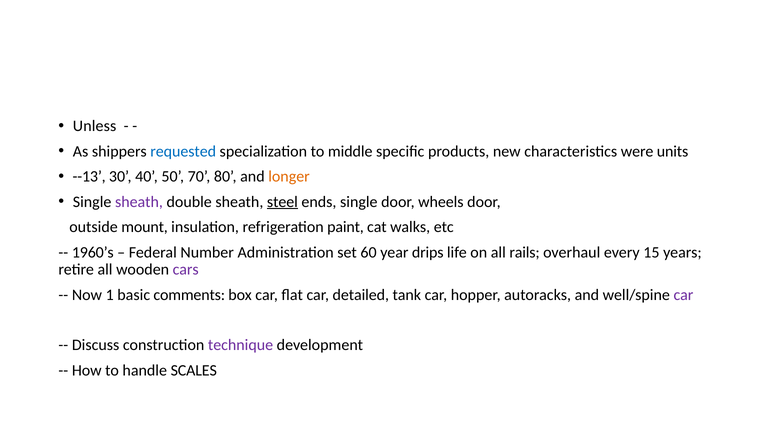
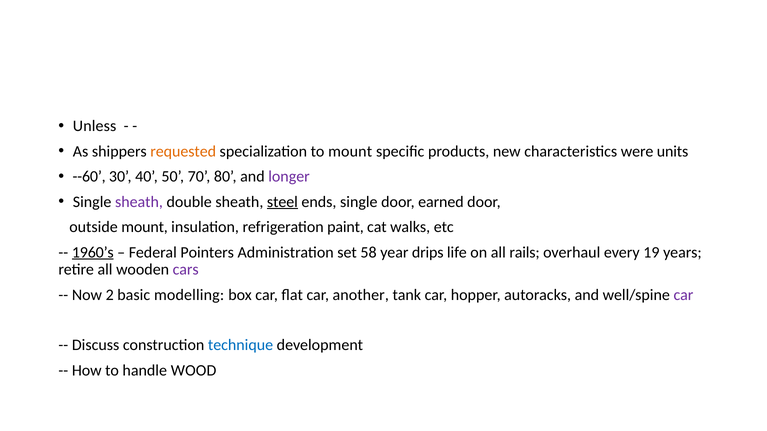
requested colour: blue -> orange (183, 152)
to middle: middle -> mount (350, 152)
--13: --13 -> --60 (89, 177)
longer colour: orange -> purple (289, 177)
wheels: wheels -> earned (441, 202)
1960’s underline: none -> present (93, 253)
Number: Number -> Pointers (207, 253)
60: 60 -> 58 (369, 253)
15: 15 -> 19 (651, 253)
1: 1 -> 2 (110, 295)
comments: comments -> modelling (189, 295)
detailed: detailed -> another (361, 295)
technique colour: purple -> blue (241, 346)
SCALES: SCALES -> WOOD (194, 371)
